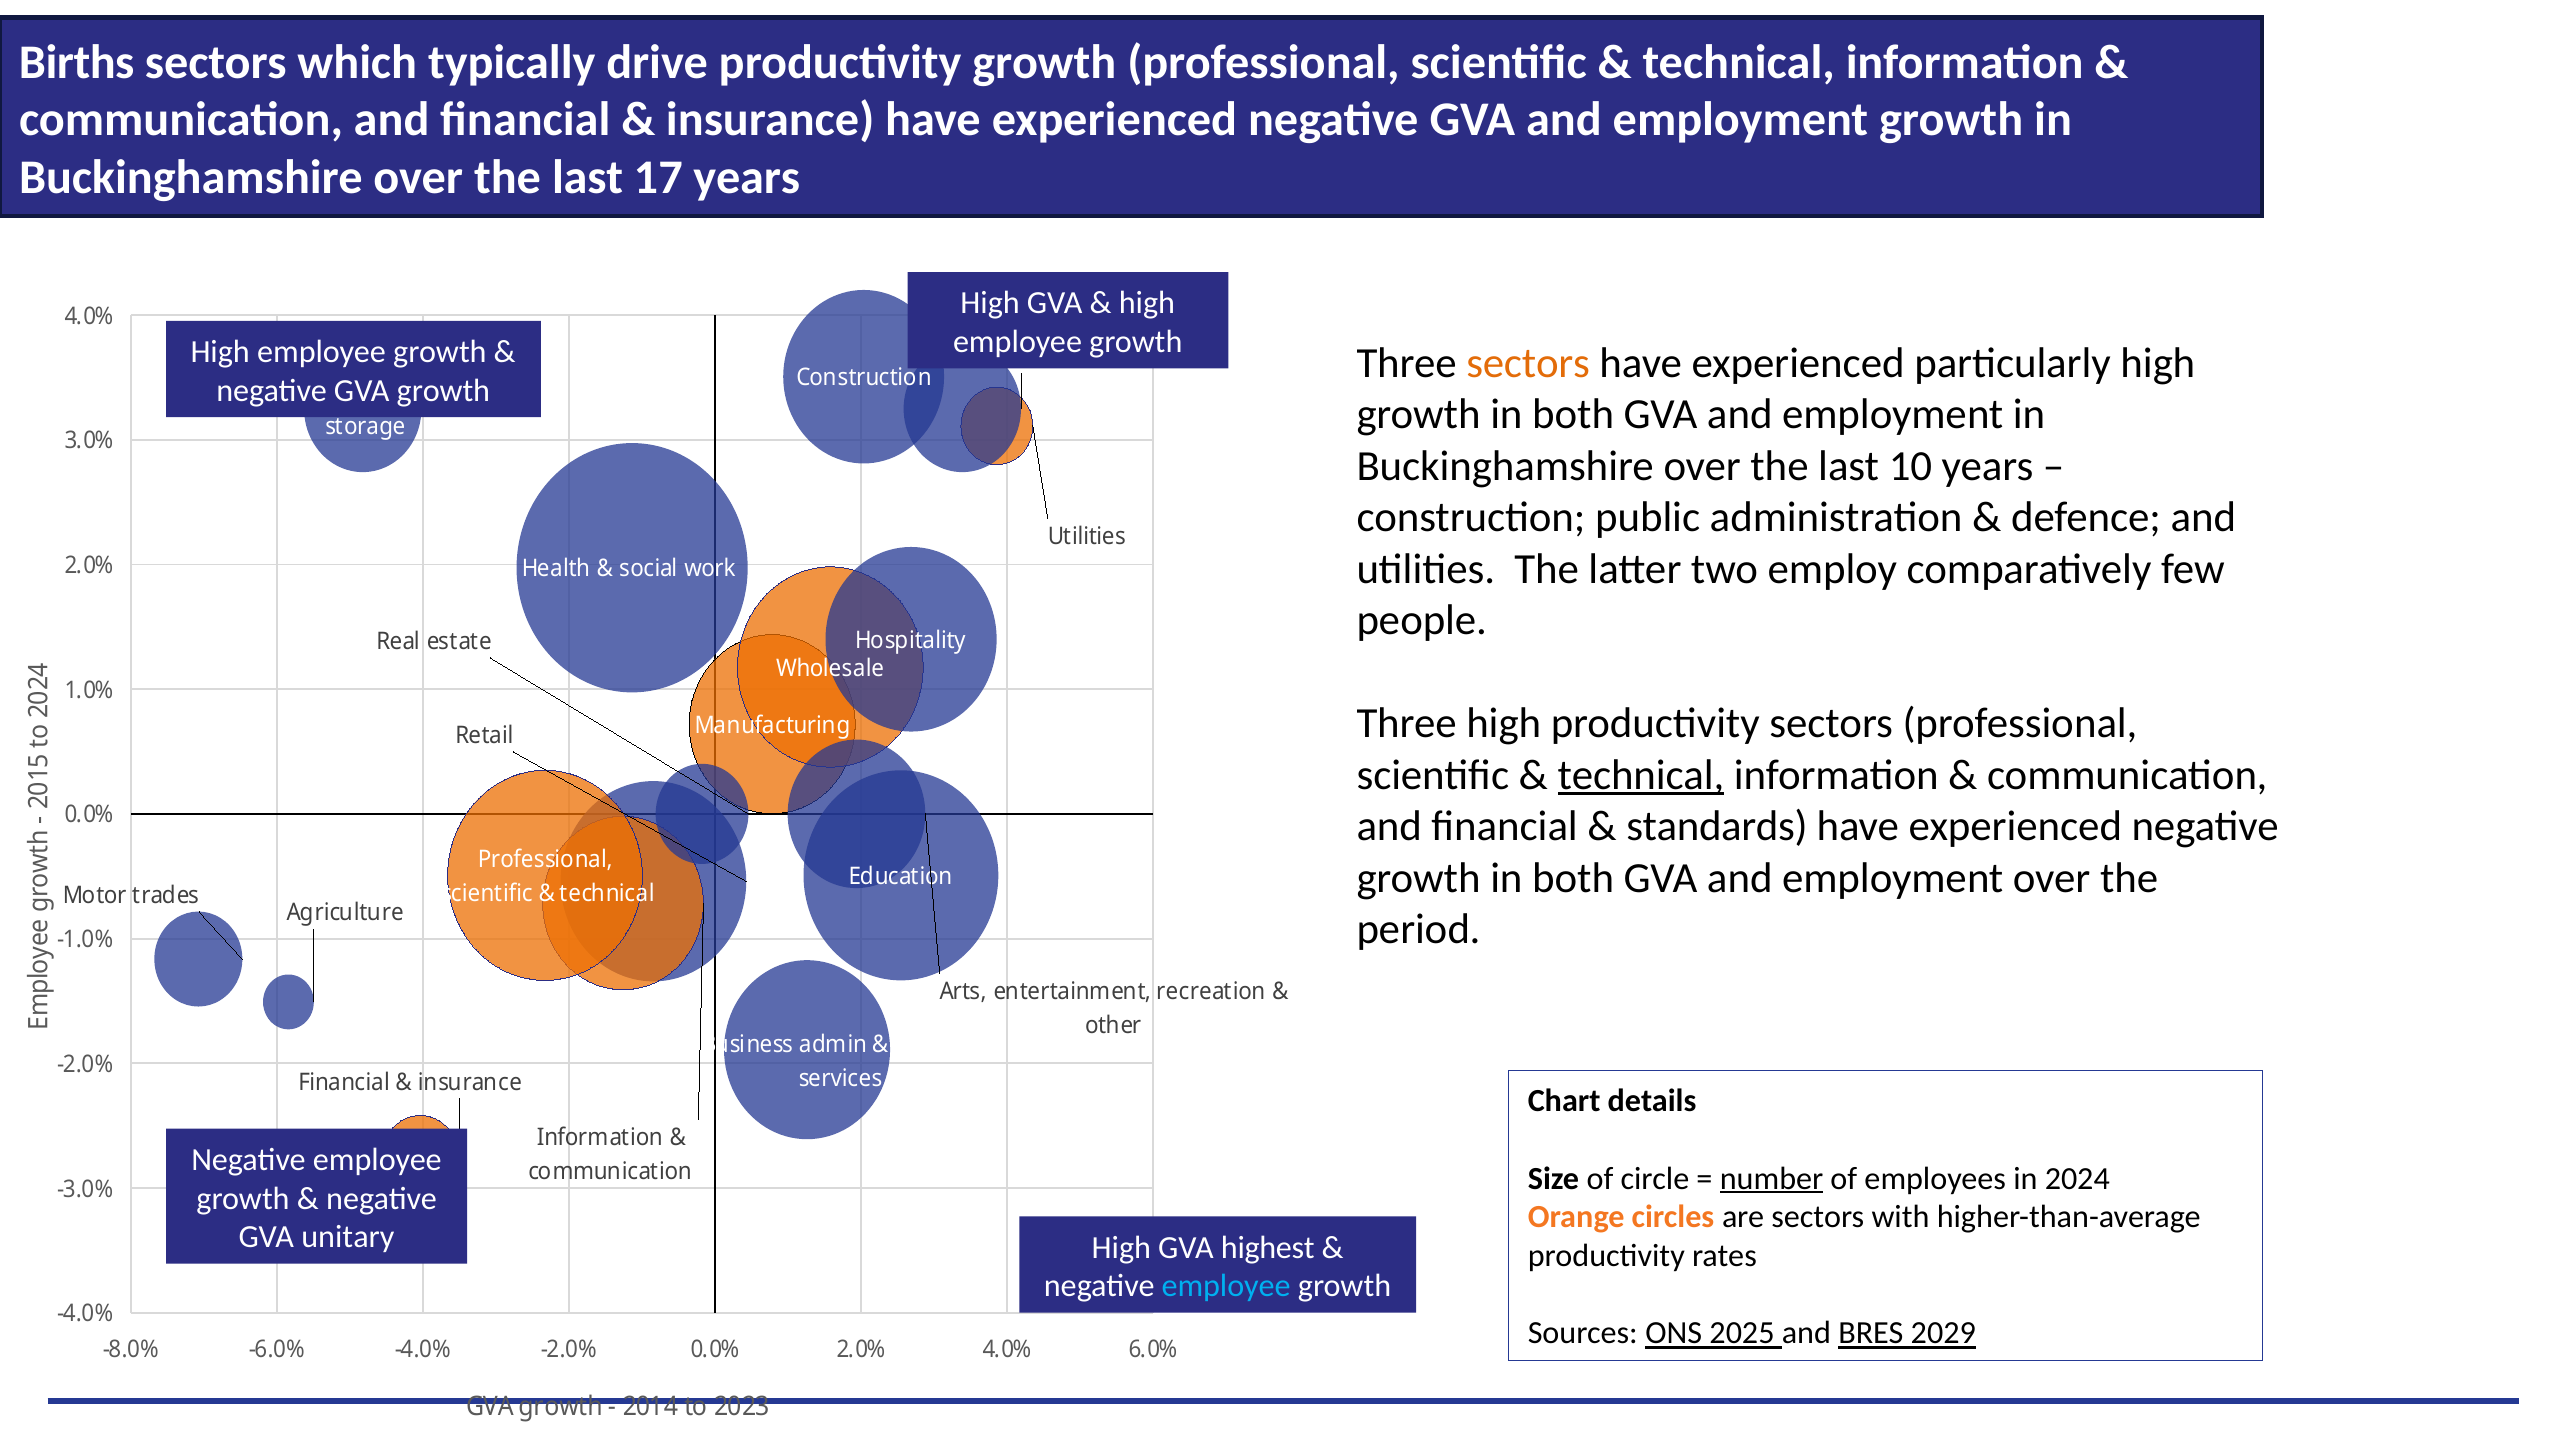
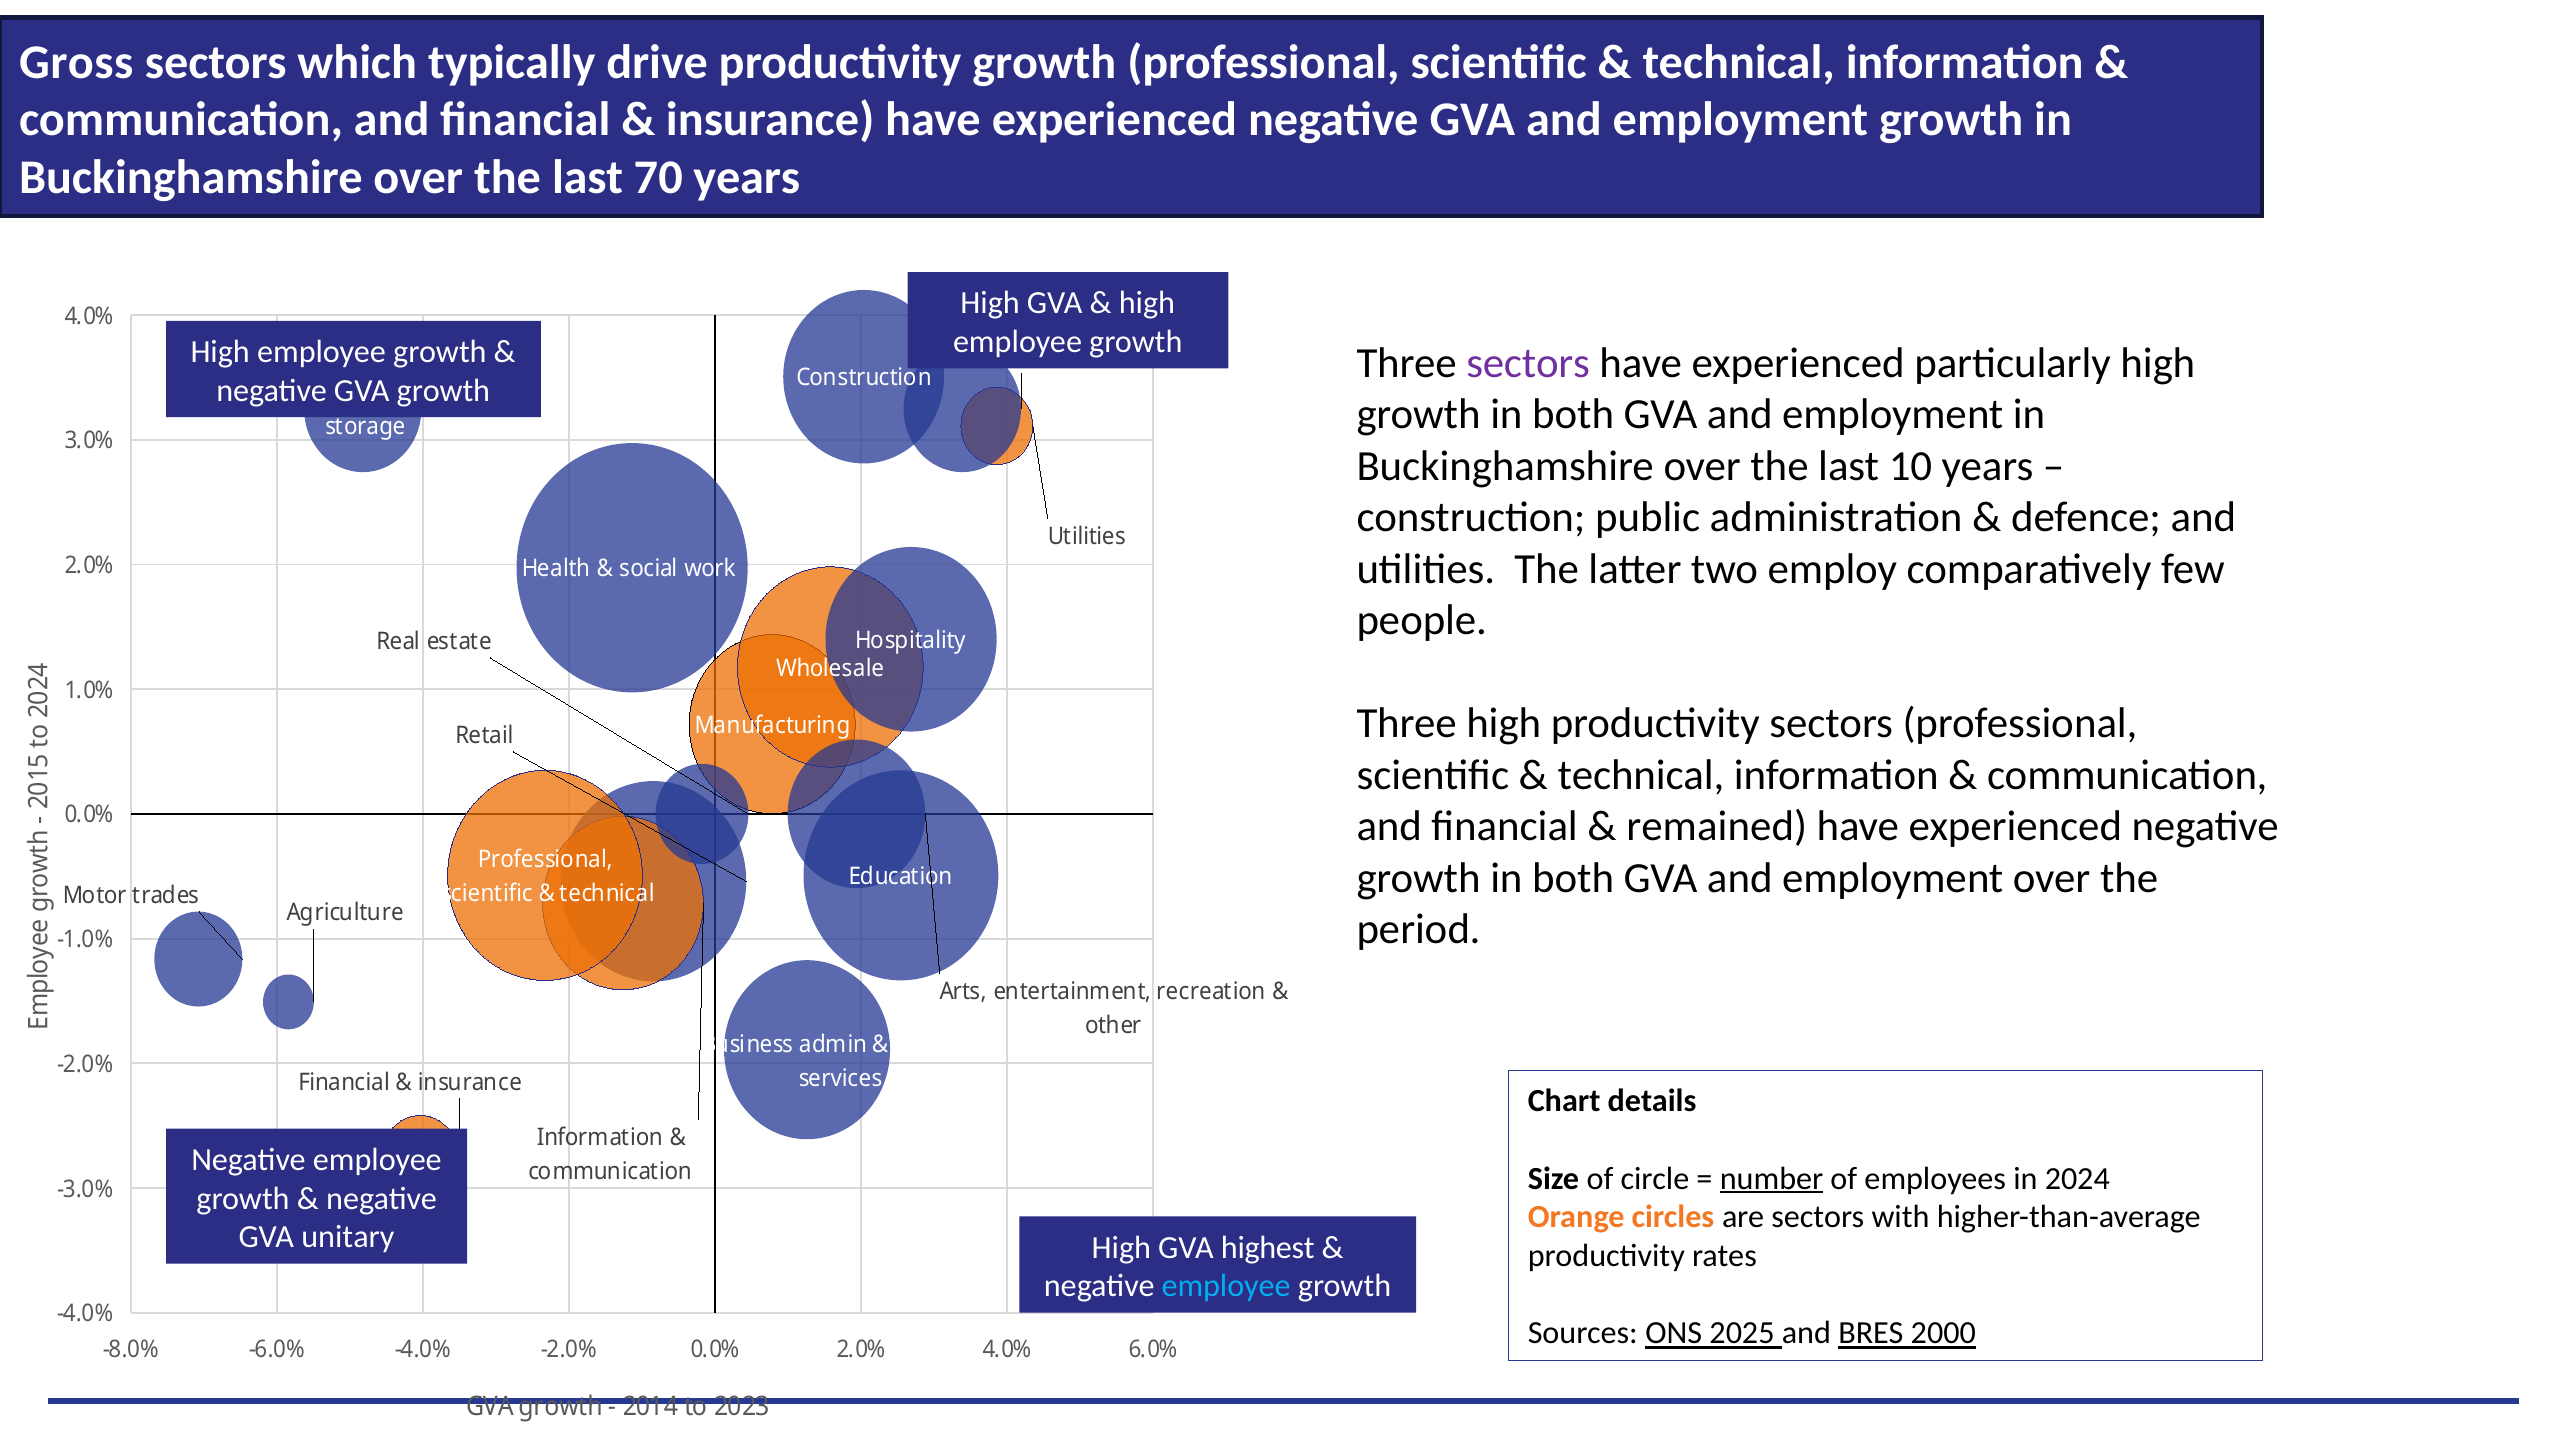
Births: Births -> Gross (76, 62)
17: 17 -> 70 (658, 178)
sectors colour: orange -> purple (1528, 363)
technical underline: present -> none (1641, 775)
standards: standards -> remained (1717, 827)
2029: 2029 -> 2000 (1943, 1333)
